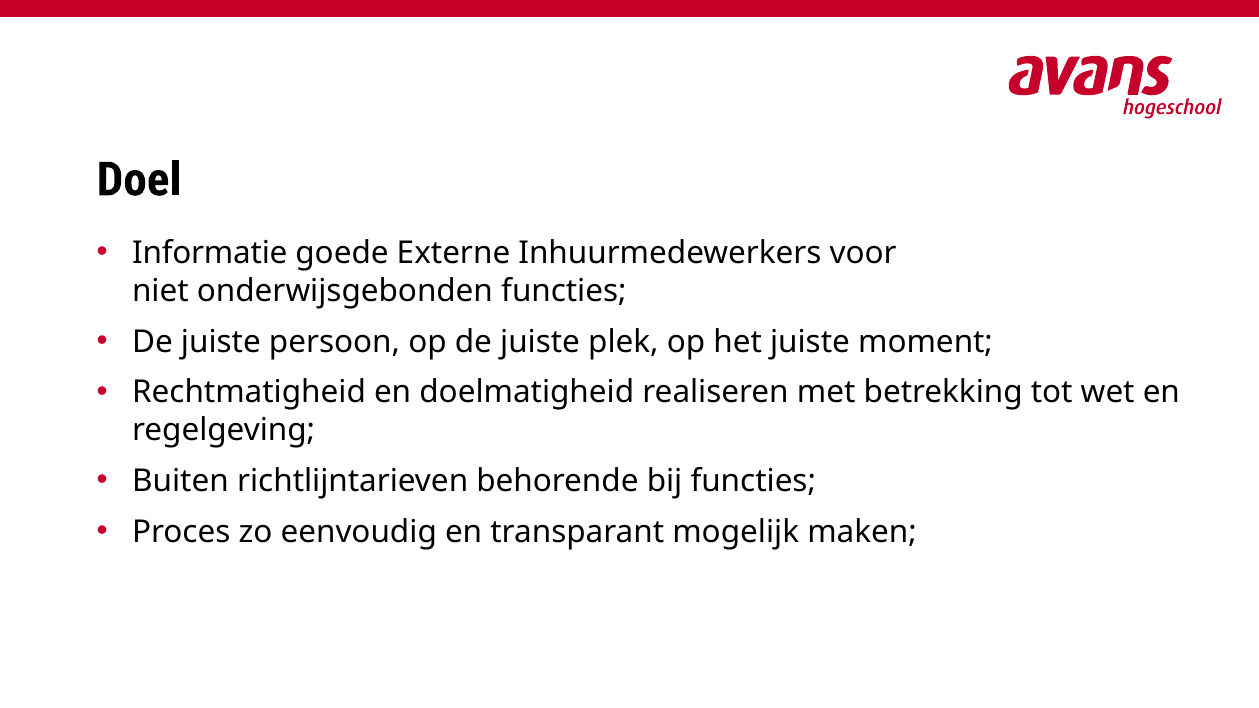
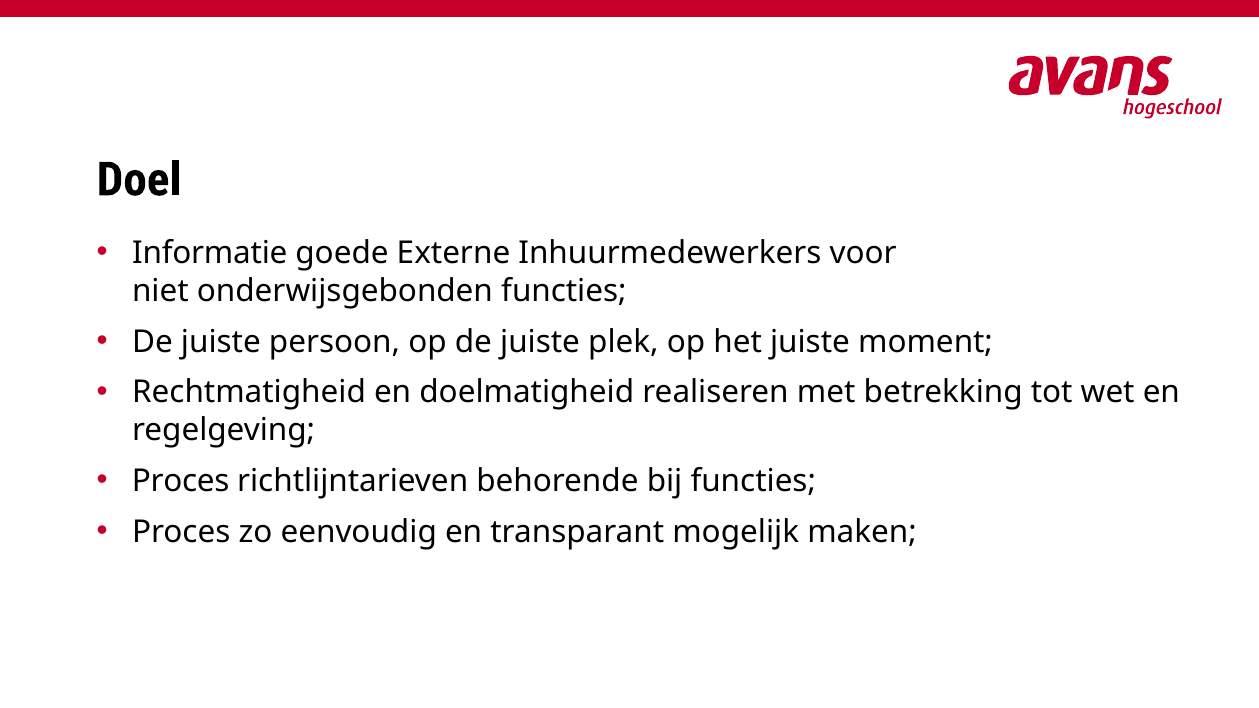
Buiten: Buiten -> Proces (181, 481)
